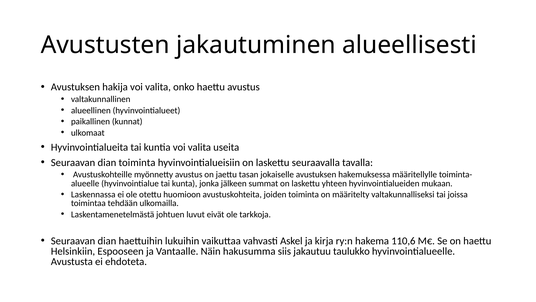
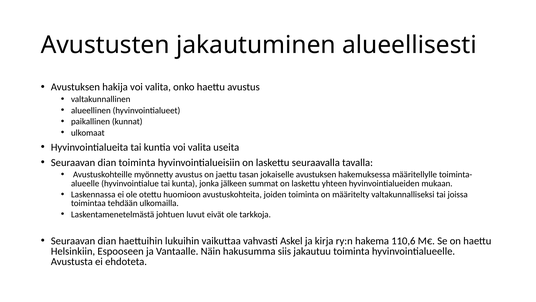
jakautuu taulukko: taulukko -> toiminta (351, 251)
